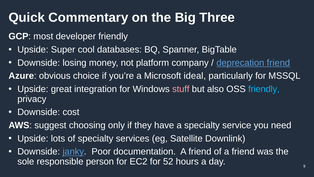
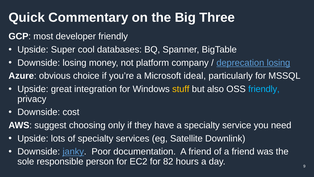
deprecation friend: friend -> losing (278, 63)
stuff colour: pink -> yellow (181, 89)
52: 52 -> 82 (168, 161)
